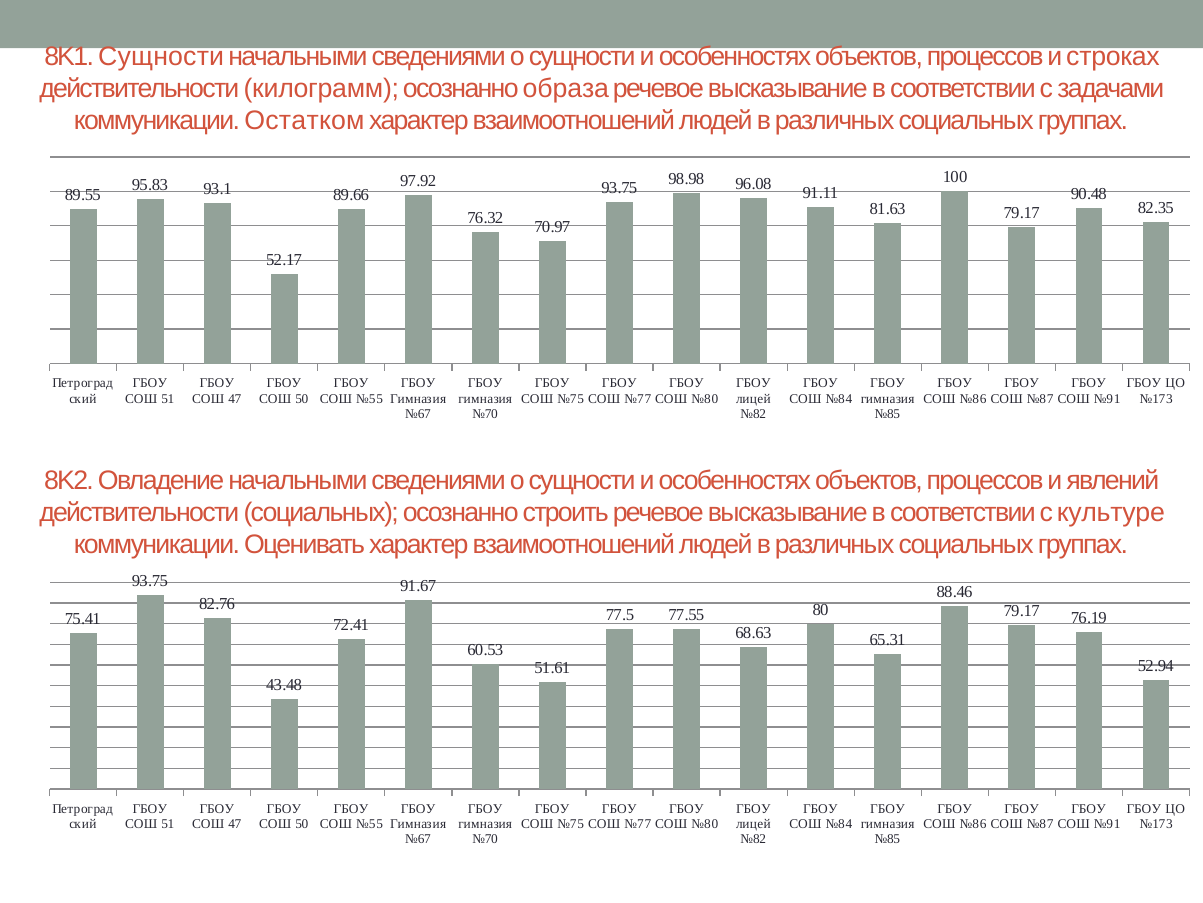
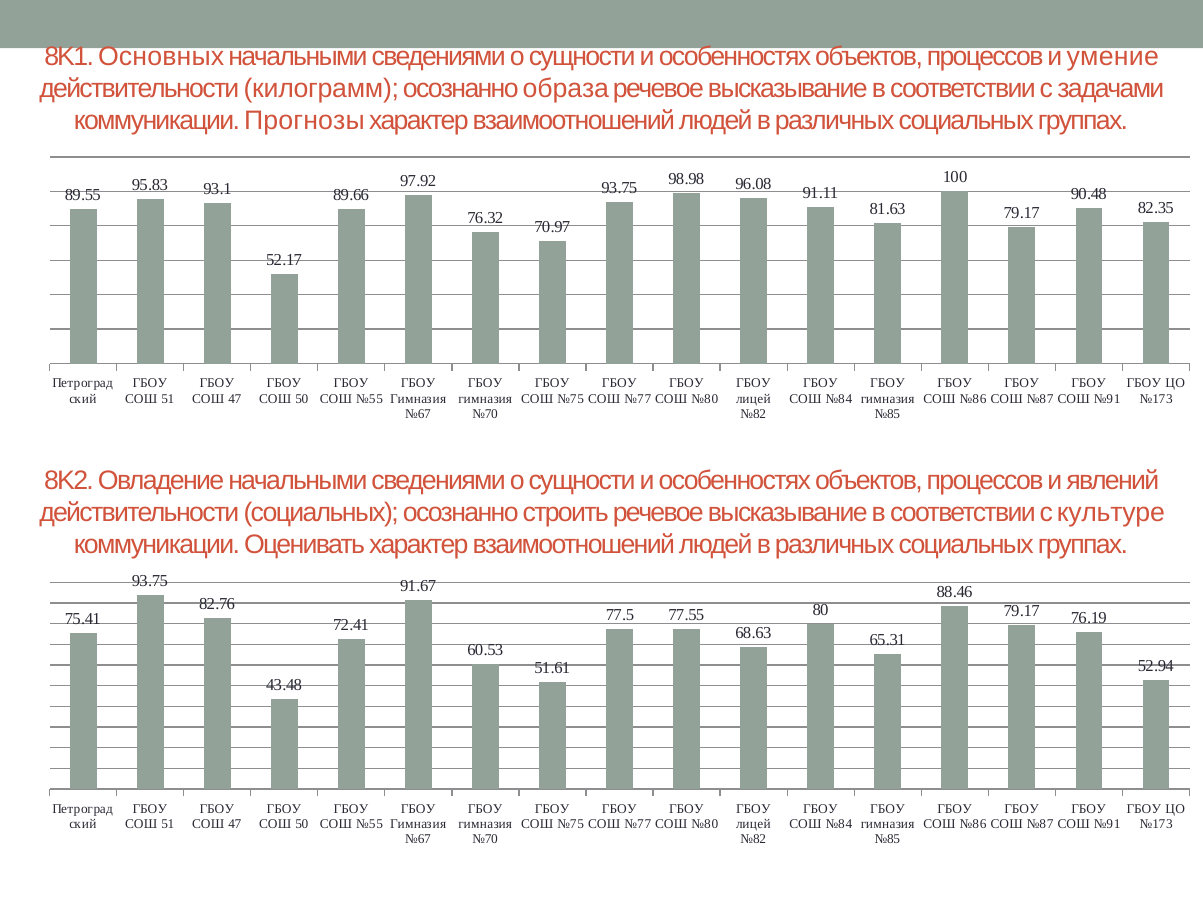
8K1 Сущности: Сущности -> Основных (161, 56)
строках: строках -> умение (1113, 56)
Остатком: Остатком -> Прогнозы (304, 120)
